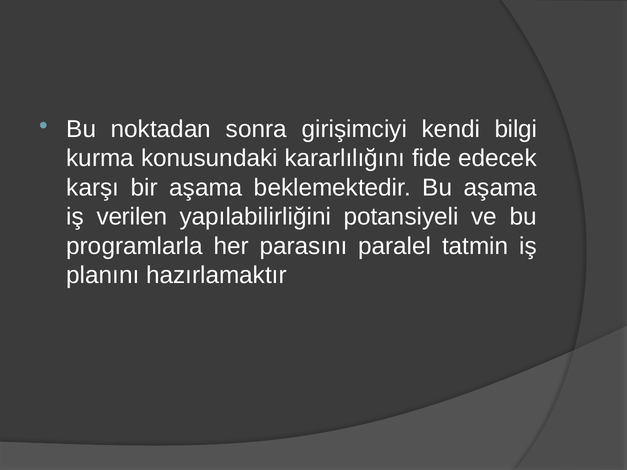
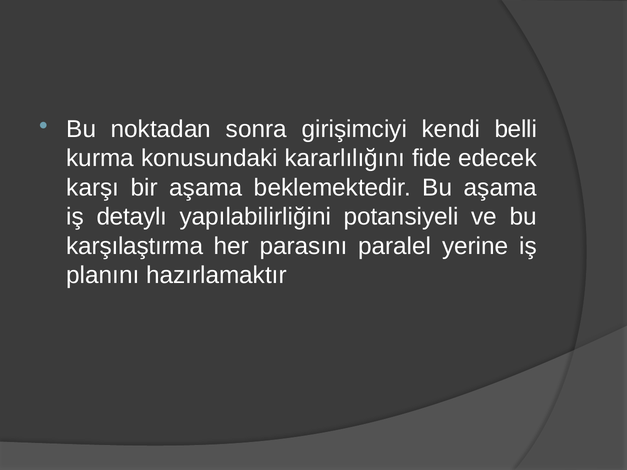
bilgi: bilgi -> belli (516, 129)
verilen: verilen -> detaylı (132, 217)
programlarla: programlarla -> karşılaştırma (135, 246)
tatmin: tatmin -> yerine (475, 246)
